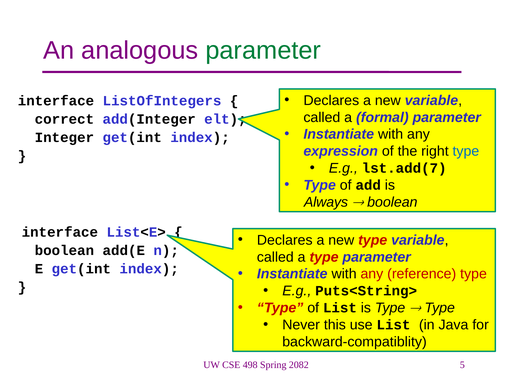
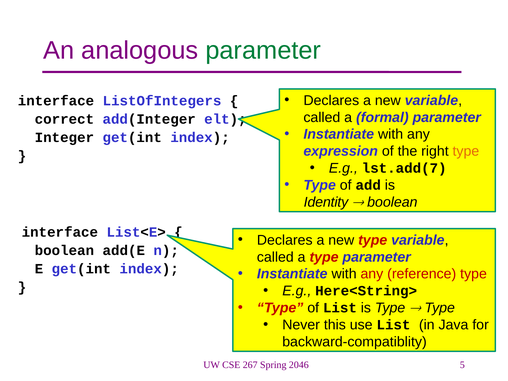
type colour: blue -> orange (466, 151)
Always: Always -> Identity (326, 202)
Puts<String>: Puts<String> -> Here<String> (366, 291)
498: 498 -> 267 (250, 365)
2082: 2082 -> 2046 (299, 365)
